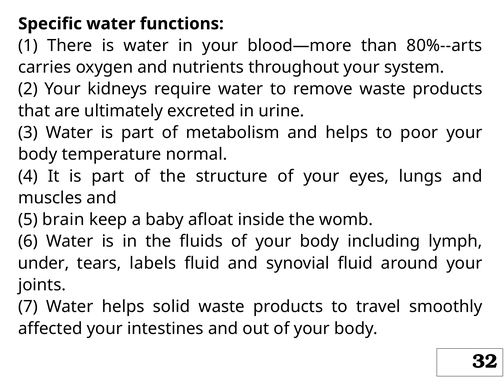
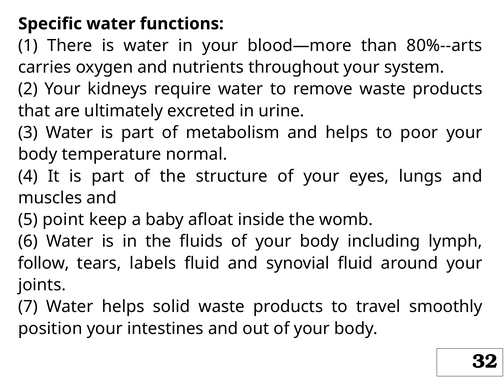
brain: brain -> point (63, 220)
under: under -> follow (44, 263)
affected: affected -> position (50, 329)
